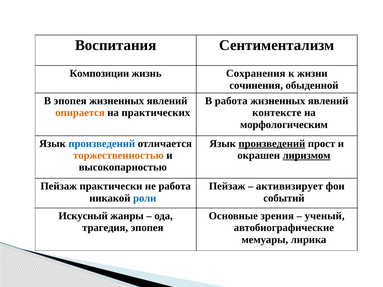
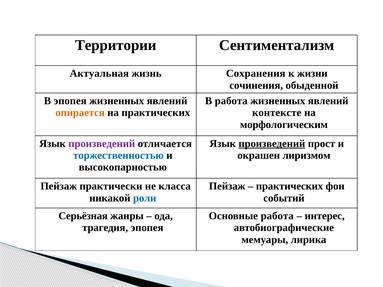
Воспитания: Воспитания -> Территории (116, 45)
Композиции: Композиции -> Актуальная (99, 74)
произведений colour: blue -> purple (102, 144)
торжественностью colour: orange -> blue (118, 155)
лиризмом underline: present -> none (307, 155)
не работа: работа -> класса (175, 186)
активизирует: активизирует -> практических (290, 186)
Искусный: Искусный -> Серьёзная (83, 216)
Основные зрения: зрения -> работа (277, 216)
ученый: ученый -> интерес (325, 216)
